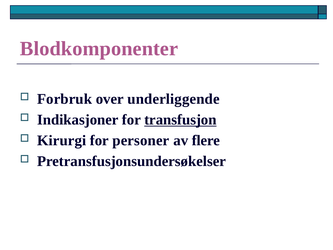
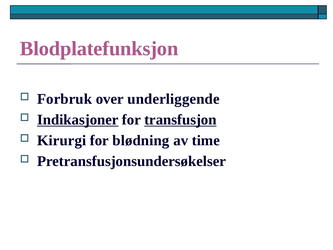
Blodkomponenter: Blodkomponenter -> Blodplatefunksjon (99, 49)
Indikasjoner underline: none -> present (78, 120)
personer: personer -> blødning (141, 140)
flere: flere -> time (206, 140)
